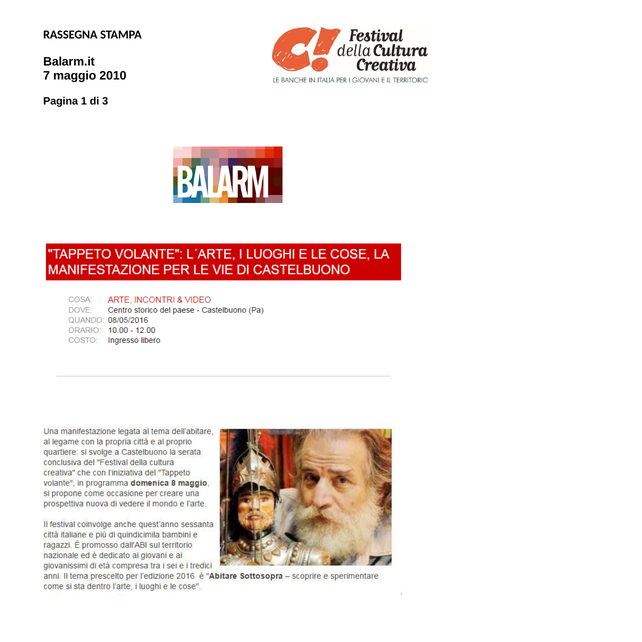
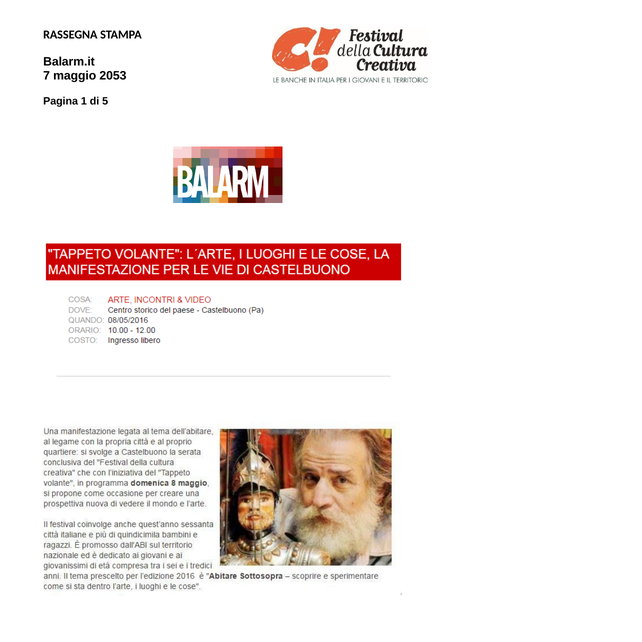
2010: 2010 -> 2053 (113, 76)
3: 3 -> 5 (105, 101)
